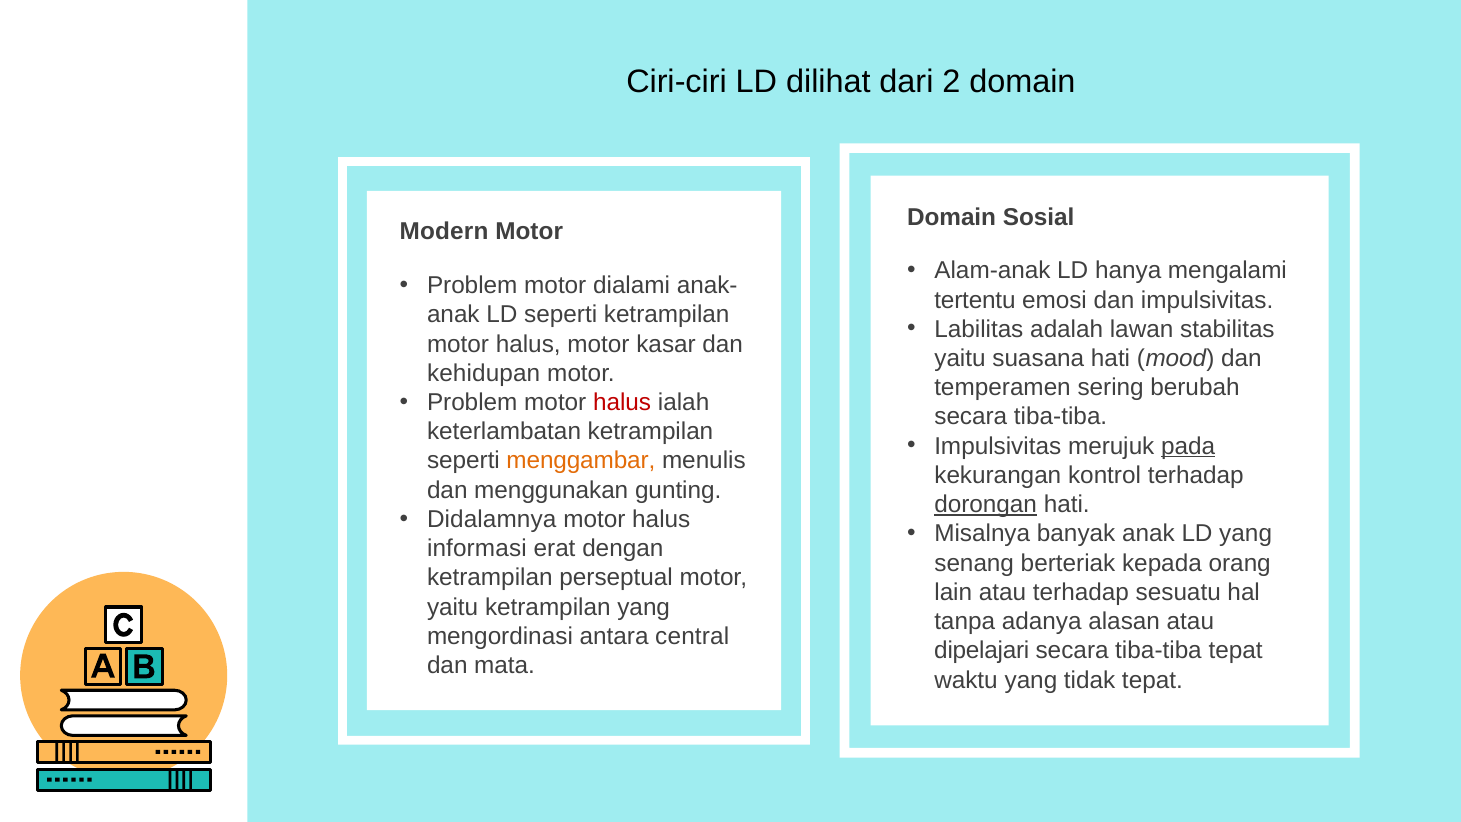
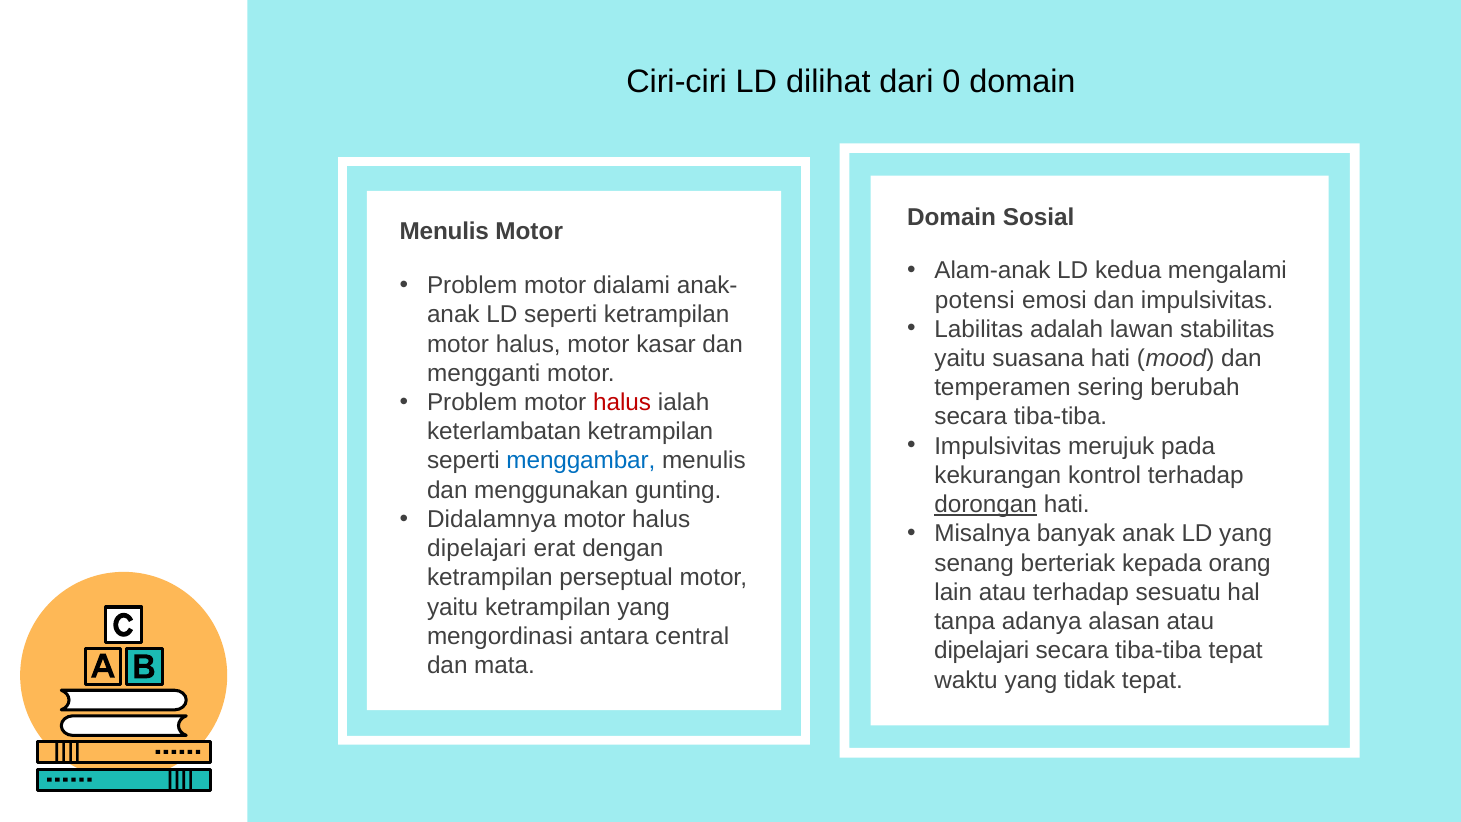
2: 2 -> 0 (951, 82)
Modern: Modern -> Menulis (444, 232)
hanya: hanya -> kedua (1128, 271)
tertentu: tertentu -> potensi (975, 300)
kehidupan: kehidupan -> mengganti (484, 373)
pada underline: present -> none (1188, 446)
menggambar colour: orange -> blue (581, 461)
informasi: informasi -> dipelajari (477, 548)
